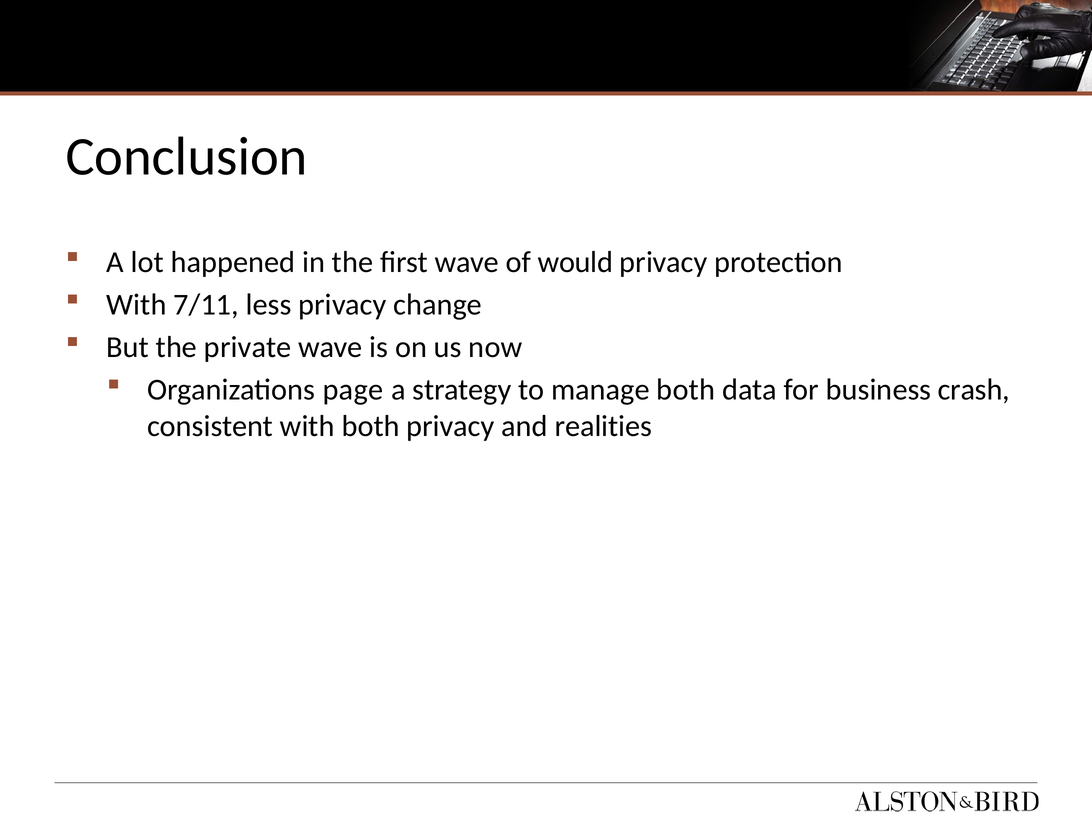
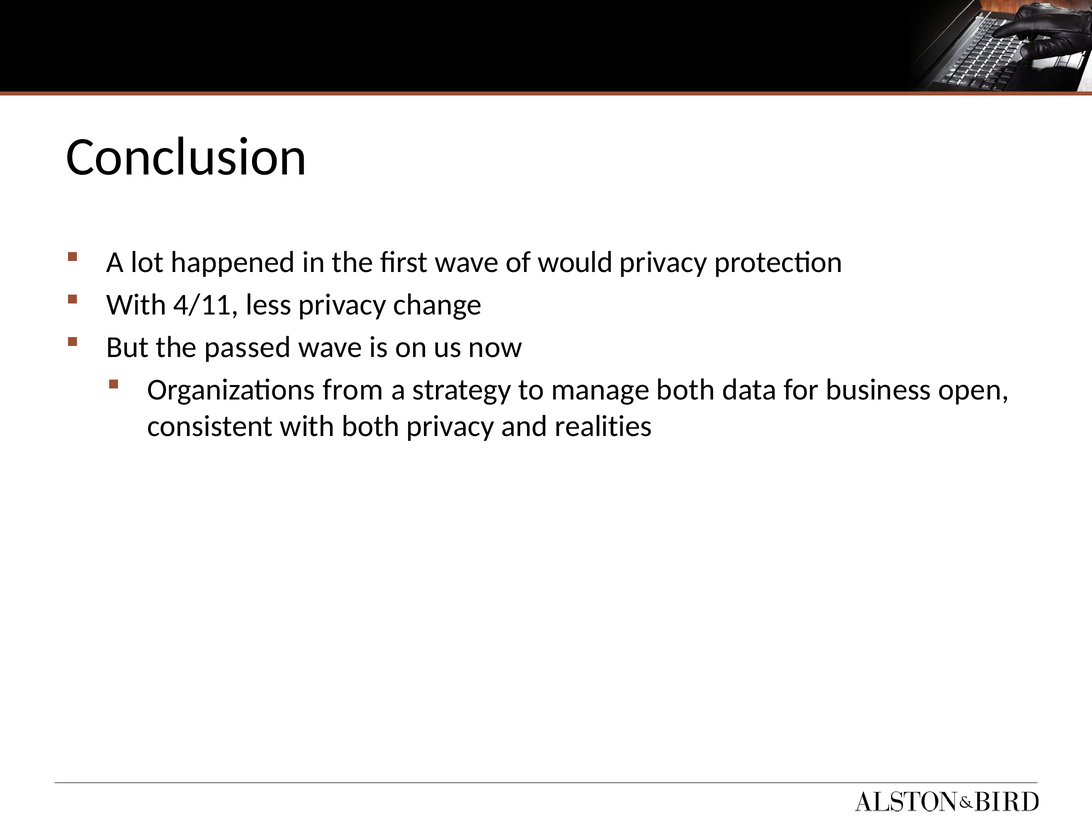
7/11: 7/11 -> 4/11 (206, 305)
private: private -> passed (248, 347)
page: page -> from (353, 390)
crash: crash -> open (974, 390)
